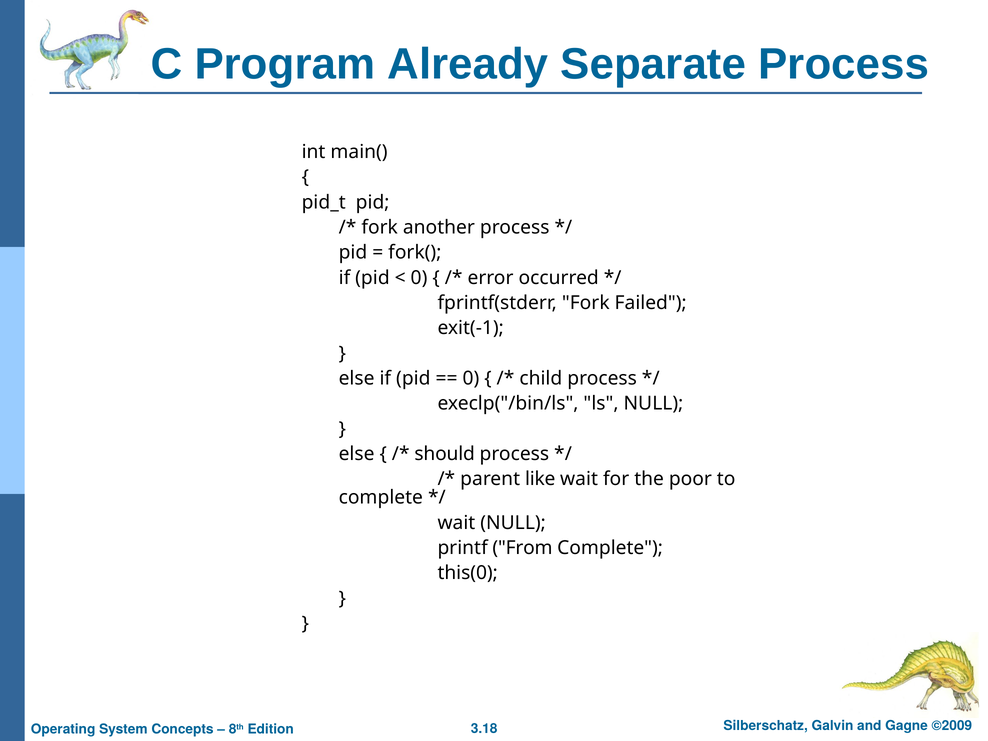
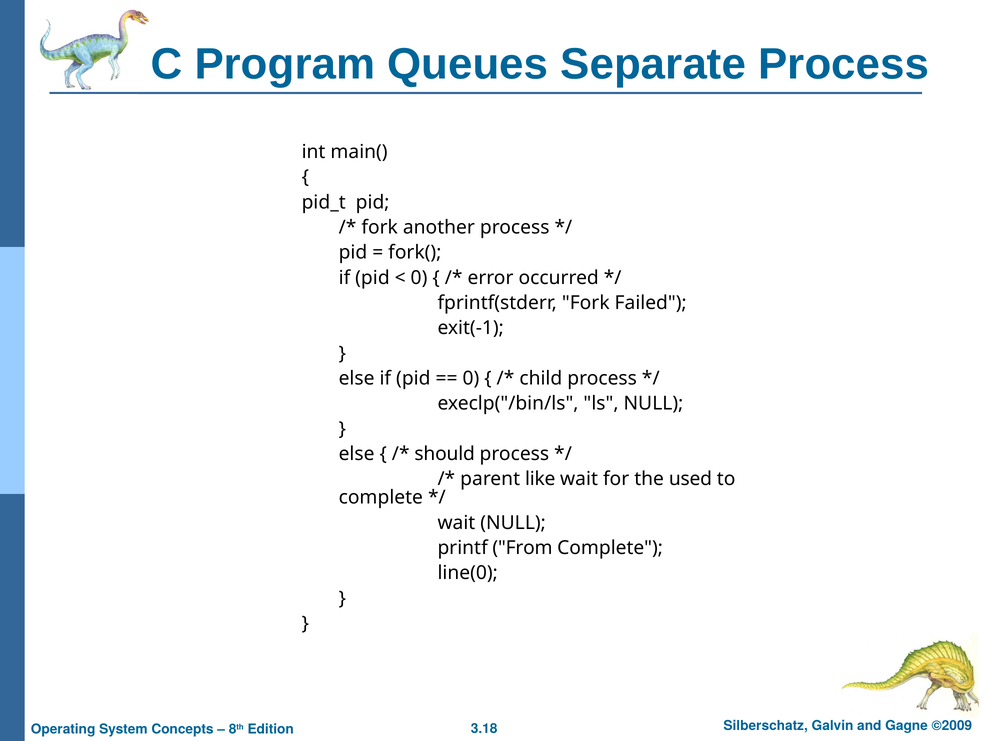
Already: Already -> Queues (468, 64)
poor: poor -> used (690, 479)
this(0: this(0 -> line(0 (468, 573)
